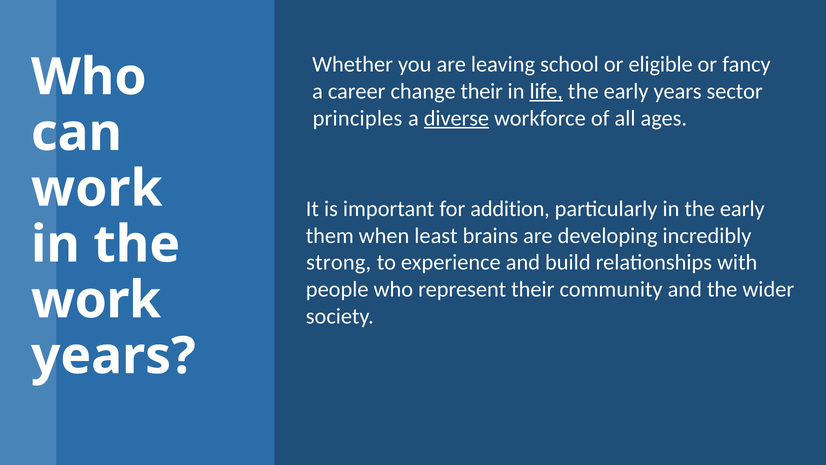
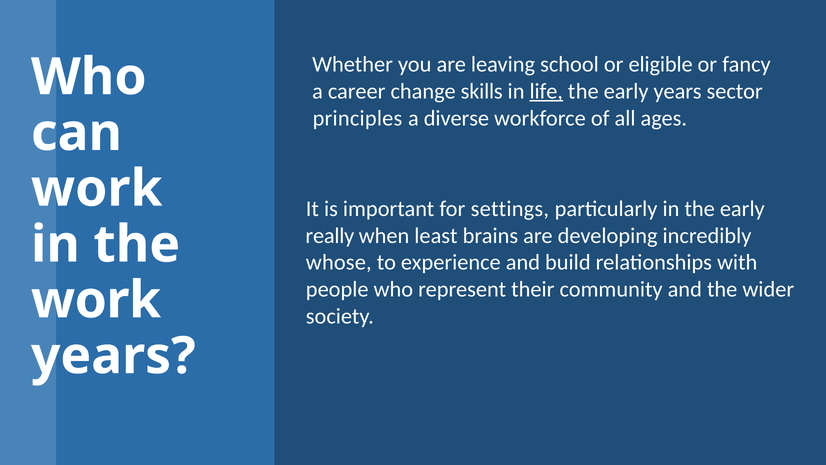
change their: their -> skills (482, 91)
diverse underline: present -> none (456, 118)
addition: addition -> settings (510, 209)
them: them -> really (330, 236)
strong: strong -> whose (339, 262)
